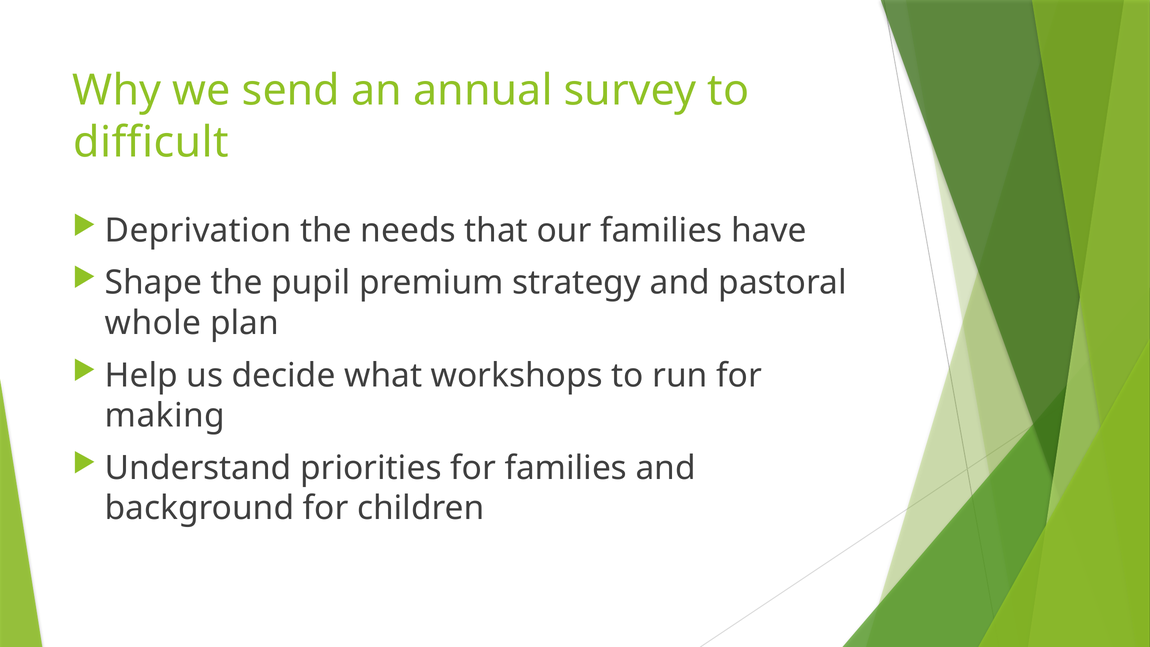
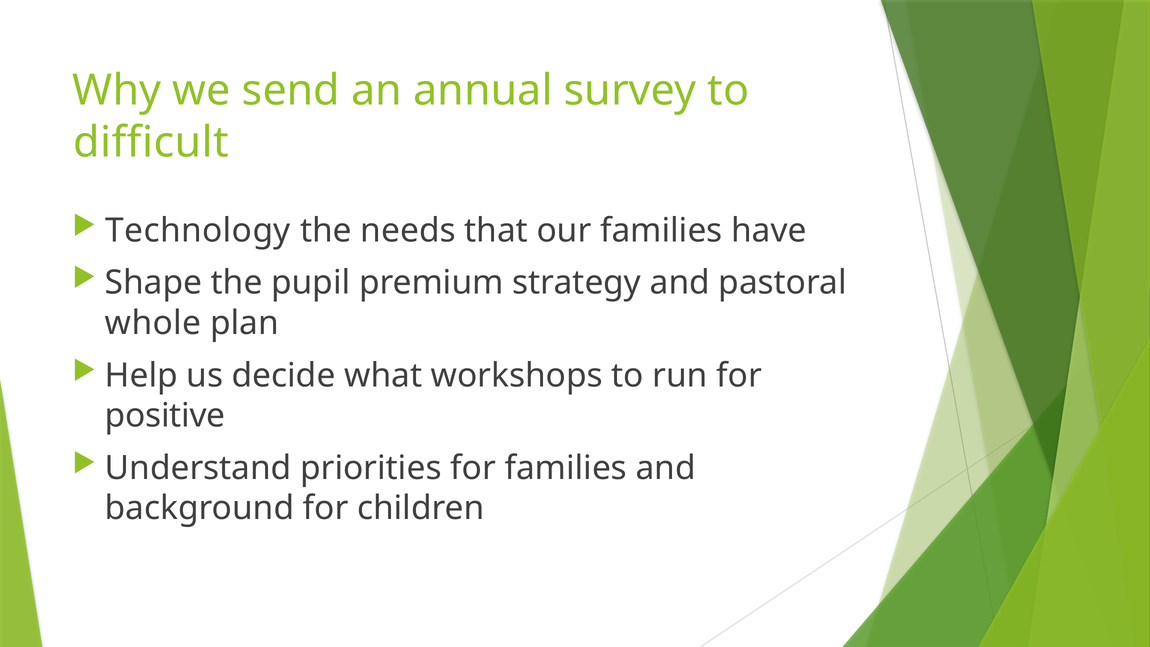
Deprivation: Deprivation -> Technology (198, 231)
making: making -> positive (165, 416)
